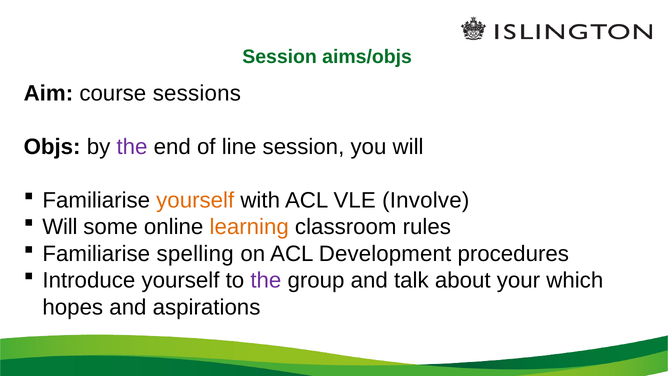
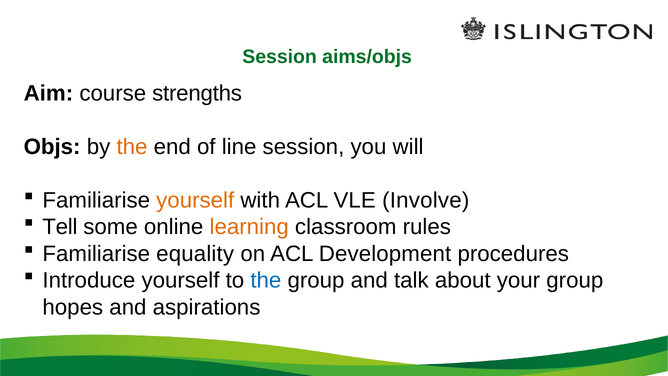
sessions: sessions -> strengths (197, 93)
the colour: purple -> orange (132, 147)
Will: Will -> Tell (60, 227)
spelling: spelling -> equality (195, 254)
the colour: purple -> blue (266, 280)
your which: which -> group (575, 280)
